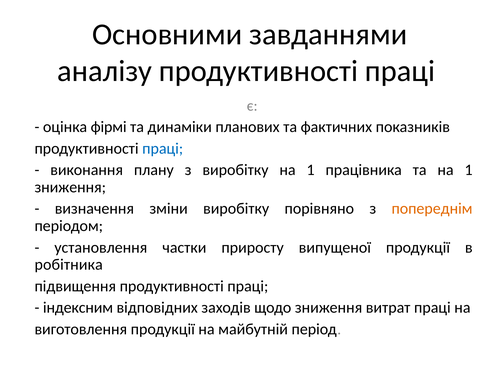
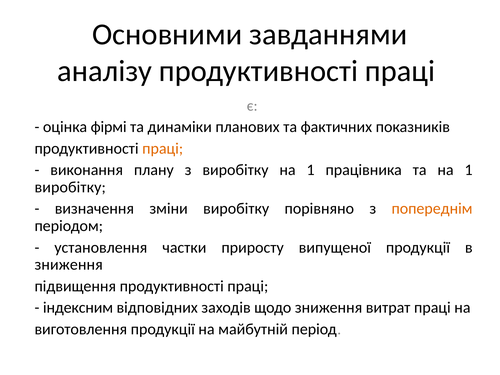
праці colour: blue -> orange (163, 148)
зниження: зниження -> виробітку (70, 187)
робітника: робітника -> зниження (69, 265)
